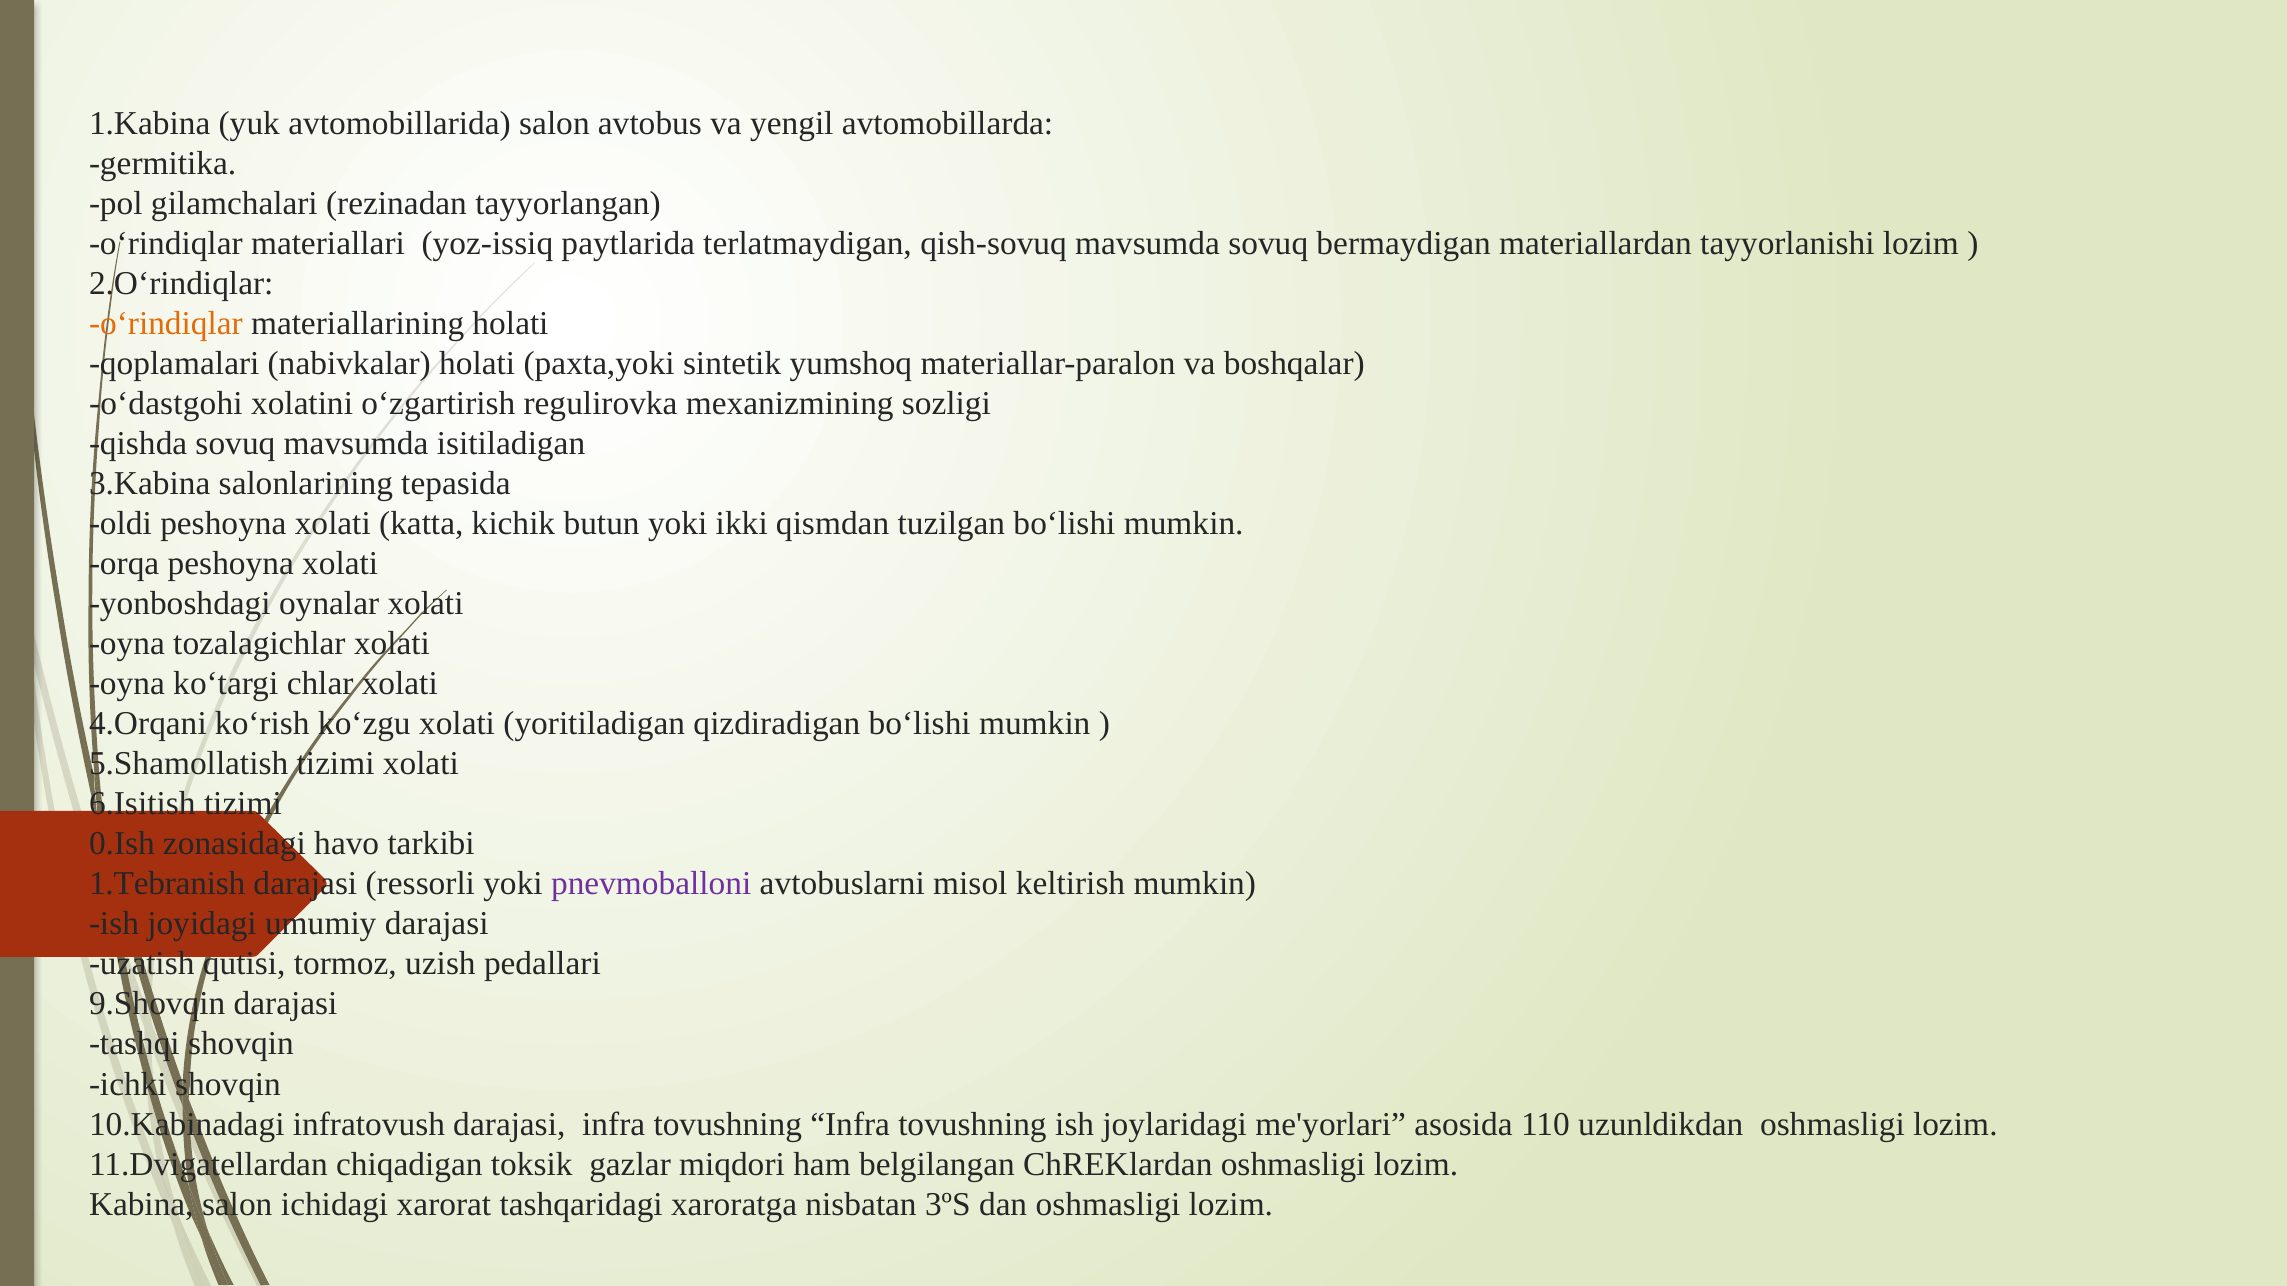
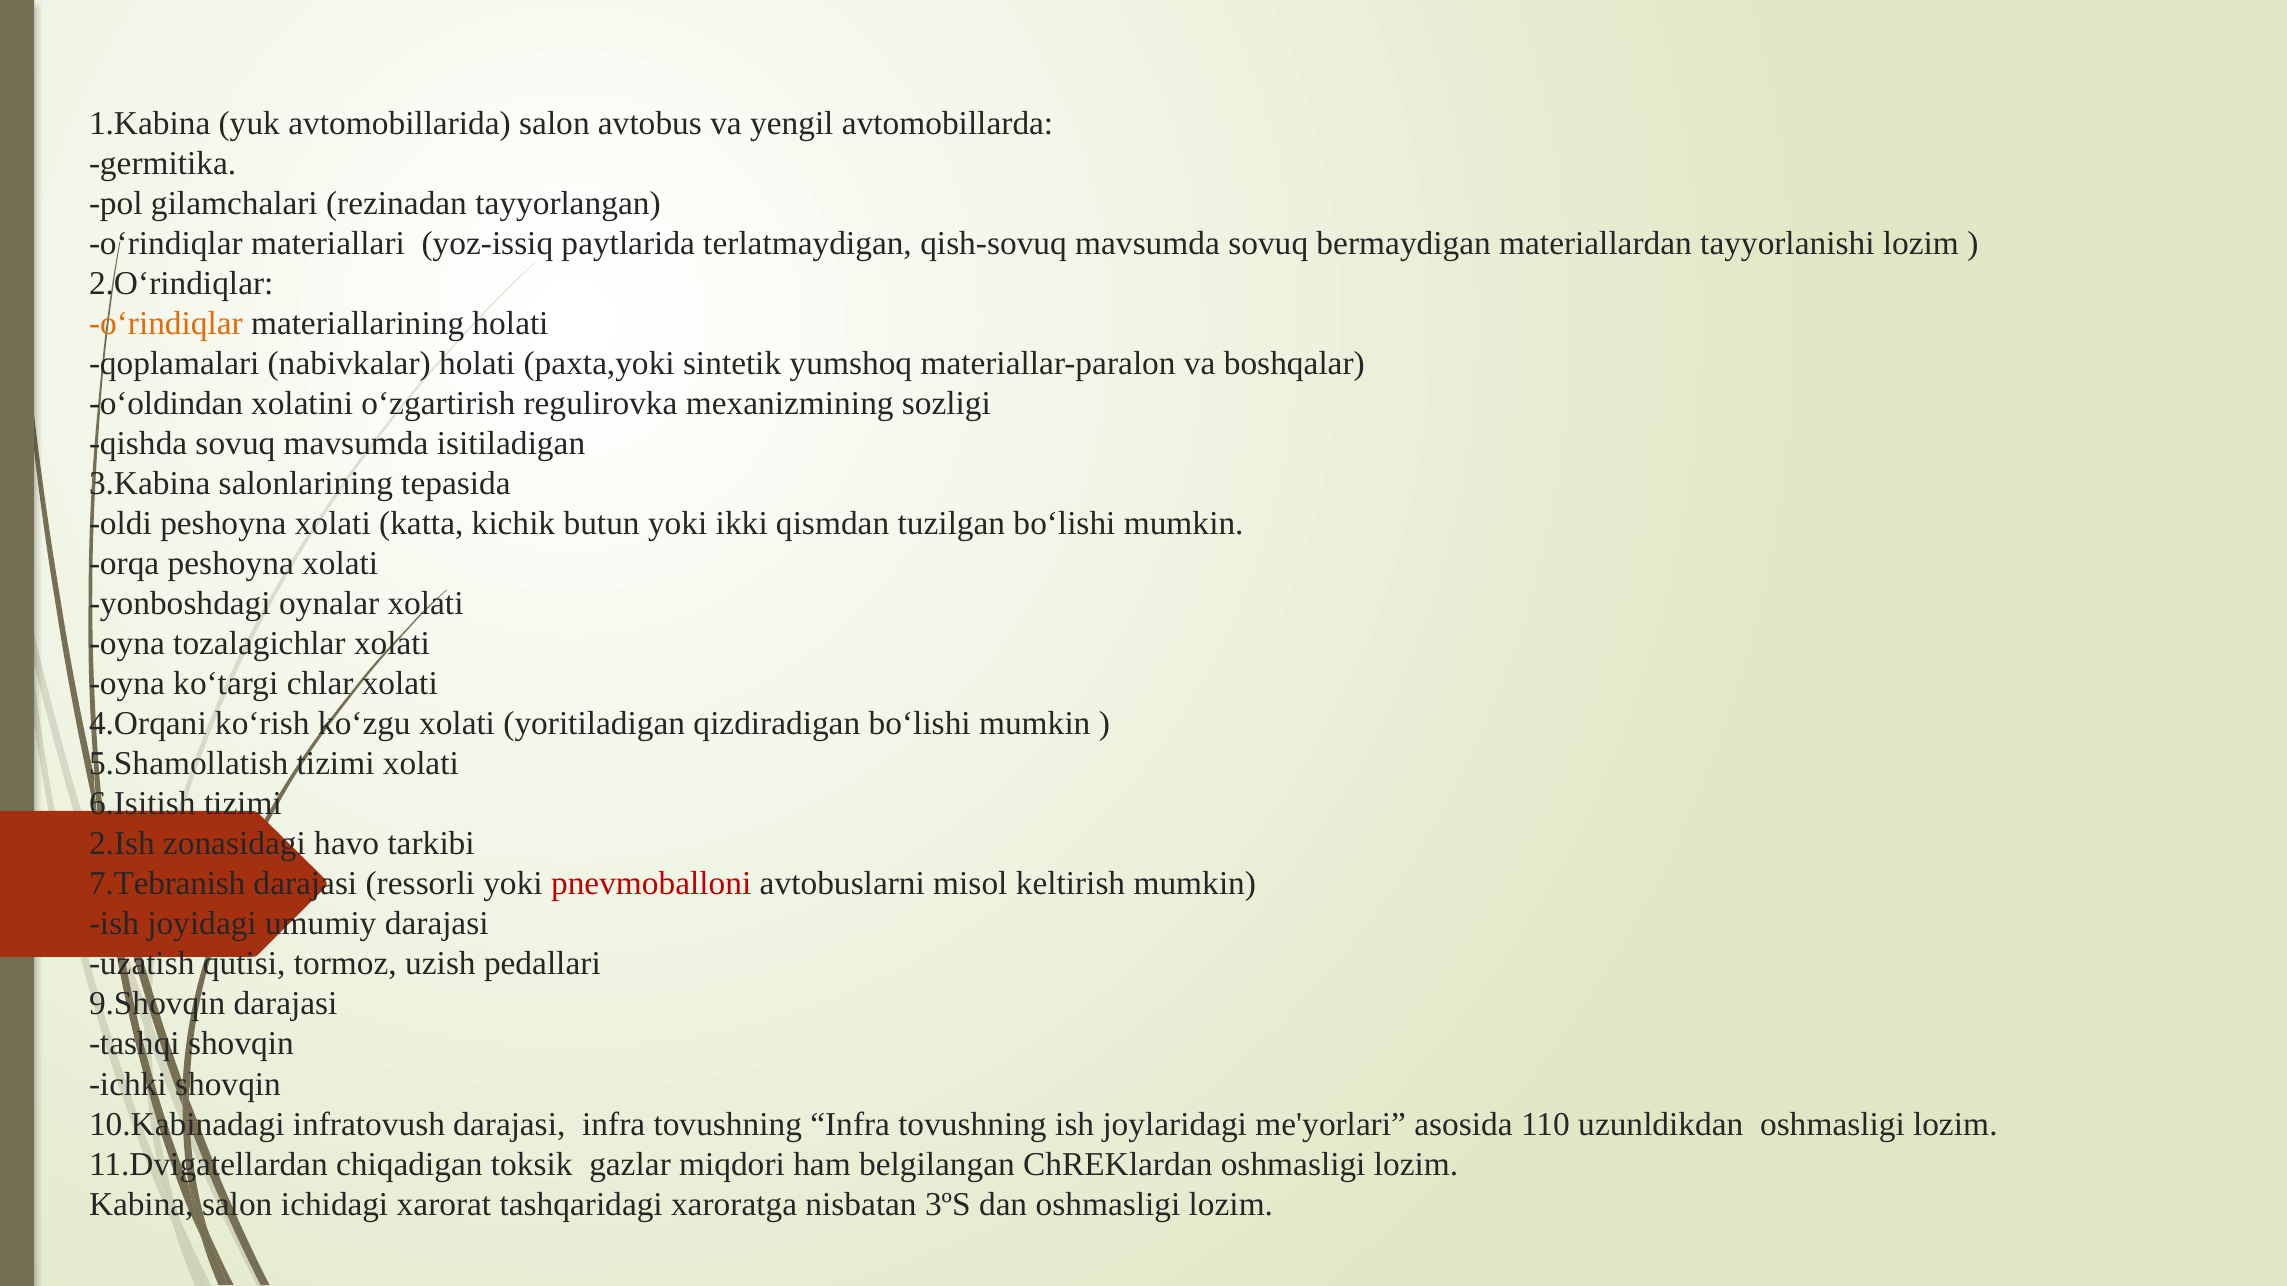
o‘dastgohi: o‘dastgohi -> o‘oldindan (166, 404)
0.Ish: 0.Ish -> 2.Ish (122, 844)
1.Tebranish: 1.Tebranish -> 7.Tebranish (167, 884)
pnevmoballoni colour: purple -> red (651, 884)
